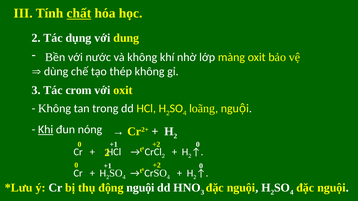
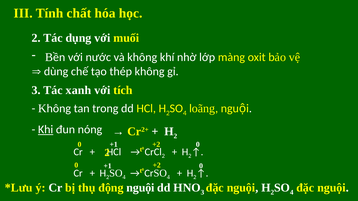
chất underline: present -> none (79, 13)
dung: dung -> muối (126, 38)
crom: crom -> xanh (78, 90)
với oxit: oxit -> tích (123, 90)
